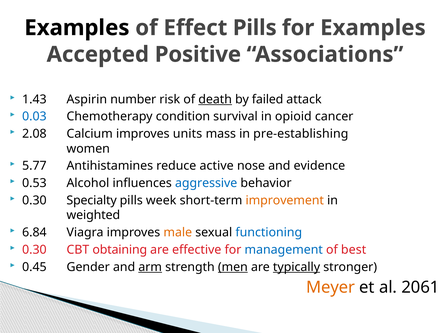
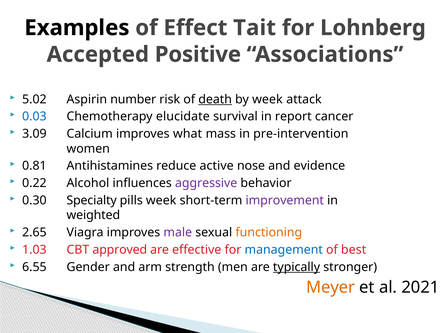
Effect Pills: Pills -> Tait (255, 28)
for Examples: Examples -> Lohnberg (373, 28)
1.43: 1.43 -> 5.02 (34, 99)
by failed: failed -> week (267, 99)
condition: condition -> elucidate (183, 117)
opioid: opioid -> report (293, 117)
2.08: 2.08 -> 3.09 (34, 134)
units: units -> what (188, 134)
pre-establishing: pre-establishing -> pre-intervention (301, 134)
5.77: 5.77 -> 0.81 (34, 166)
0.53: 0.53 -> 0.22 (34, 183)
aggressive colour: blue -> purple (206, 183)
improvement colour: orange -> purple (285, 200)
6.84: 6.84 -> 2.65 (34, 233)
male colour: orange -> purple (178, 233)
functioning colour: blue -> orange (269, 233)
0.30: 0.30 -> 1.03 (34, 250)
obtaining: obtaining -> approved (120, 250)
0.45: 0.45 -> 6.55 (34, 267)
arm underline: present -> none (150, 267)
men underline: present -> none (233, 267)
2061: 2061 -> 2021 (420, 287)
